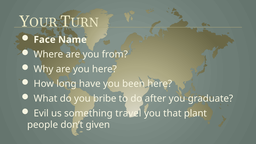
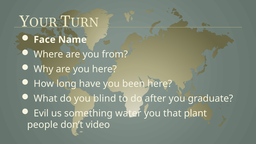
bribe: bribe -> blind (105, 99)
travel: travel -> water (128, 113)
given: given -> video (98, 125)
